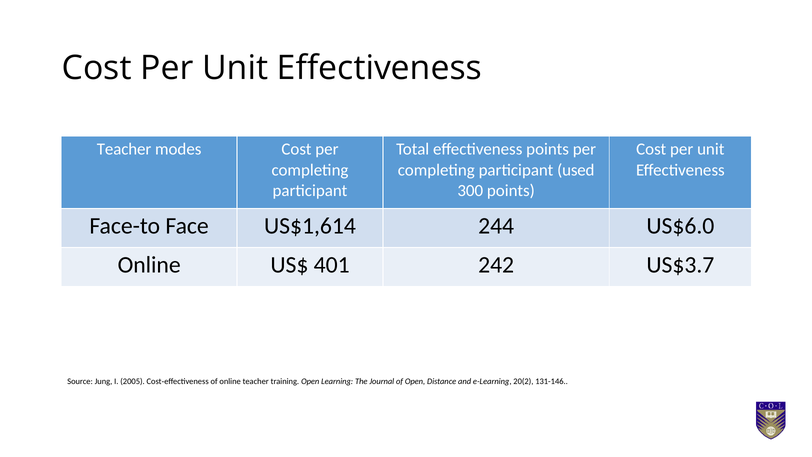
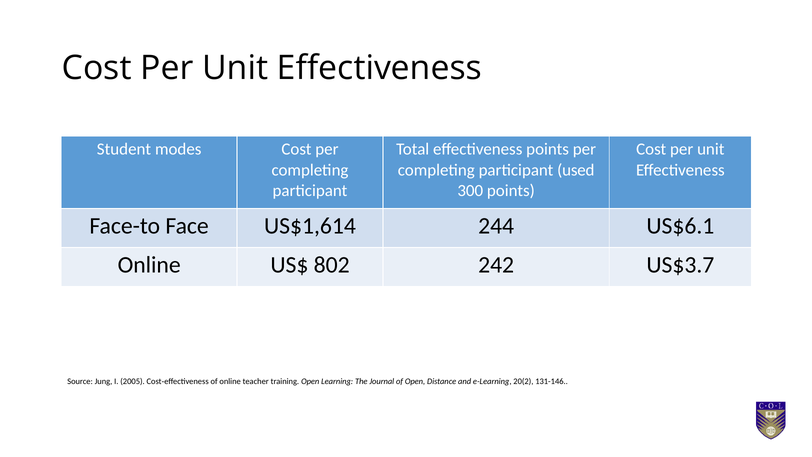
Teacher: Teacher -> Student (124, 149)
US$6.0: US$6.0 -> US$6.1 (680, 226)
401: 401 -> 802 (332, 265)
